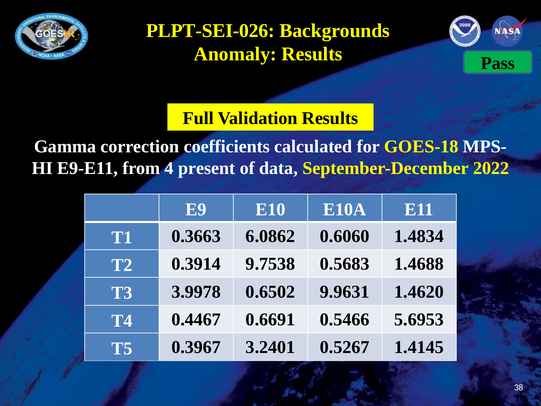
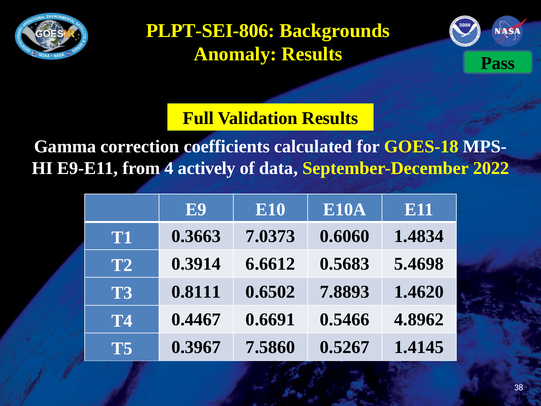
PLPT-SEI-026: PLPT-SEI-026 -> PLPT-SEI-806 (210, 31)
present: present -> actively (207, 168)
6.0862: 6.0862 -> 7.0373 (270, 236)
9.7538: 9.7538 -> 6.6612 (270, 264)
1.4688: 1.4688 -> 5.4698 (419, 264)
3.9978: 3.9978 -> 0.8111 (196, 292)
9.9631: 9.9631 -> 7.8893 (345, 292)
5.6953: 5.6953 -> 4.8962 (419, 319)
3.2401: 3.2401 -> 7.5860 (270, 347)
